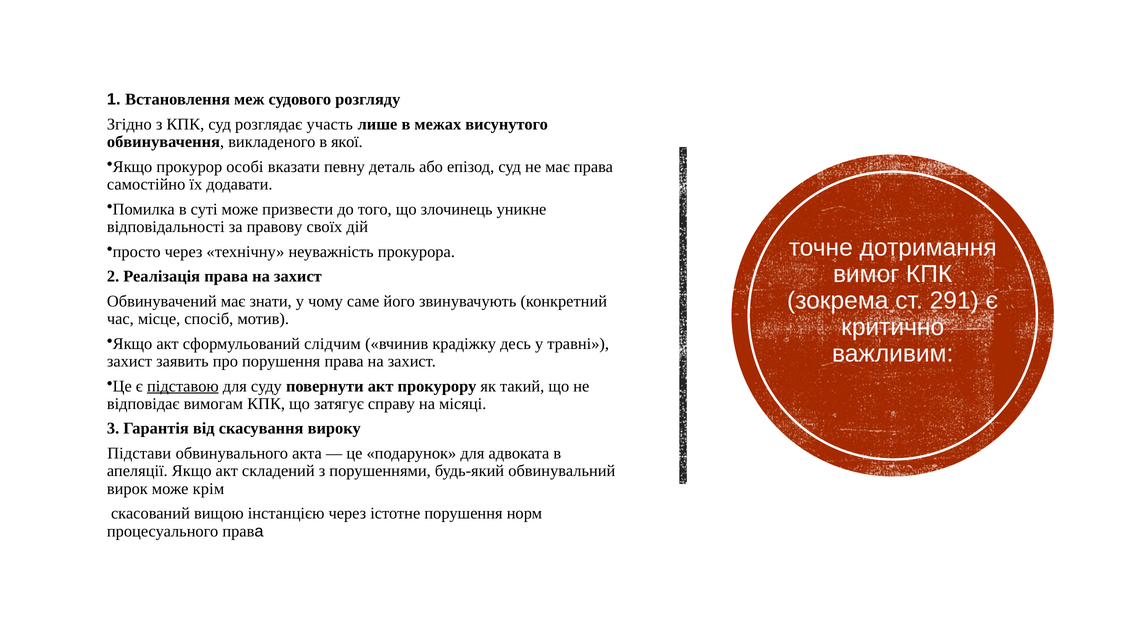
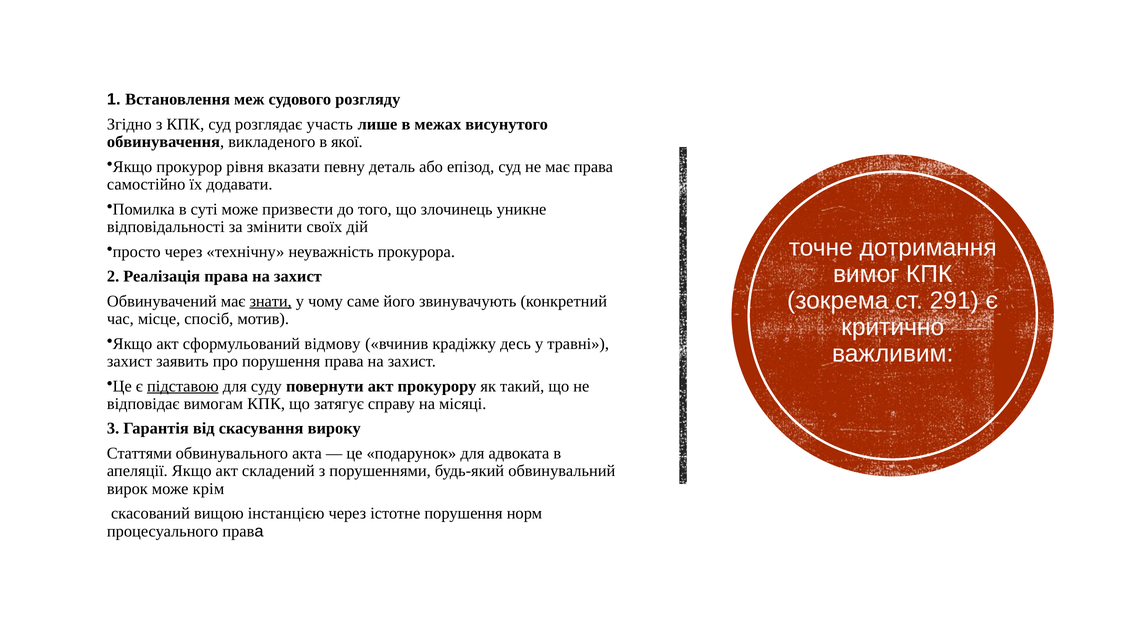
особі: особі -> рівня (245, 167)
правову: правову -> змінити (274, 227)
знати underline: none -> present (271, 302)
слідчим: слідчим -> відмову (333, 344)
Підстави: Підстави -> Статтями (139, 454)
